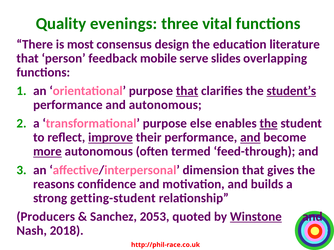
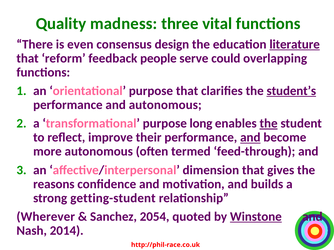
evenings: evenings -> madness (124, 24)
most: most -> even (80, 44)
literature underline: none -> present (295, 44)
person: person -> reform (64, 58)
mobile: mobile -> people (158, 58)
slides: slides -> could (226, 58)
that underline: present -> none (187, 91)
else: else -> long (201, 124)
improve underline: present -> none (111, 138)
more underline: present -> none (47, 152)
Producers: Producers -> Wherever (46, 217)
2053: 2053 -> 2054 (155, 217)
2018: 2018 -> 2014 (67, 231)
